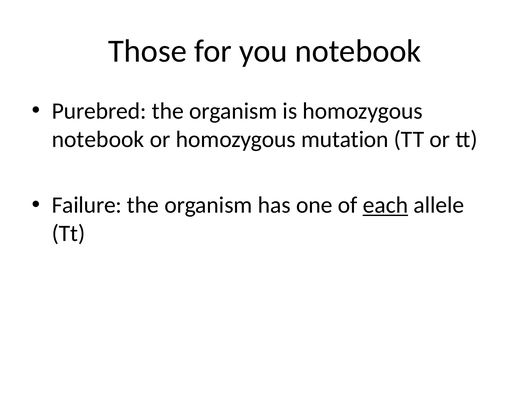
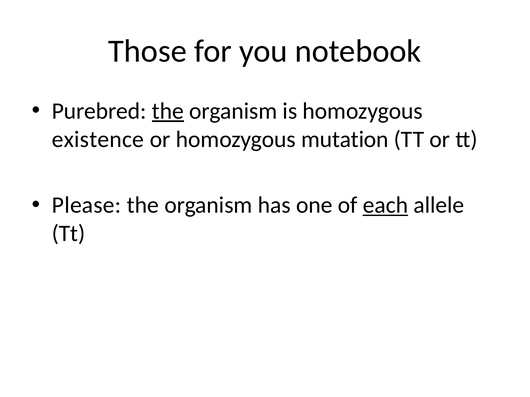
the underline: none -> present (168, 111)
notebook: notebook -> existence (98, 139)
Failure: Failure -> Please (87, 205)
